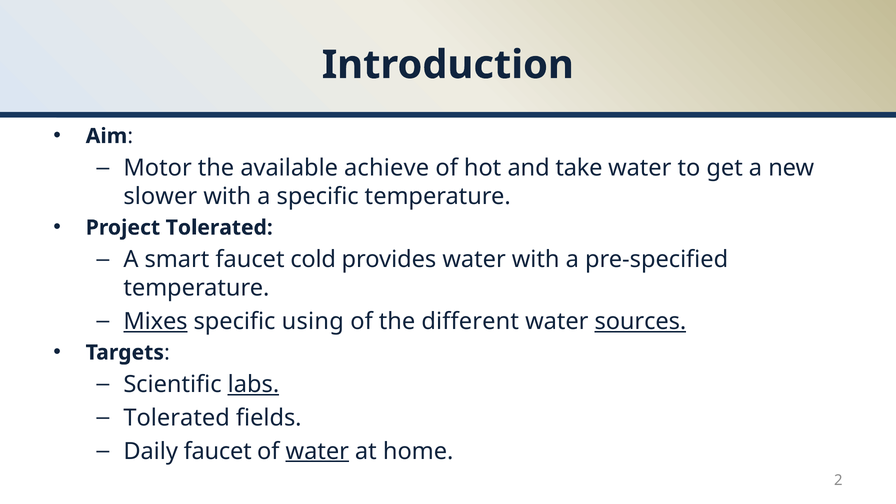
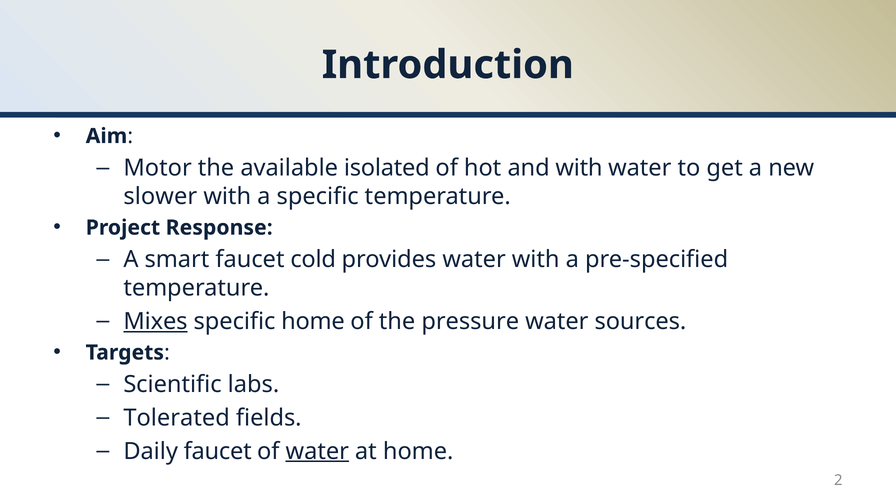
achieve: achieve -> isolated (387, 168)
and take: take -> with (579, 168)
Project Tolerated: Tolerated -> Response (219, 228)
specific using: using -> home (313, 321)
different: different -> pressure (470, 321)
sources underline: present -> none (640, 321)
labs underline: present -> none (253, 385)
